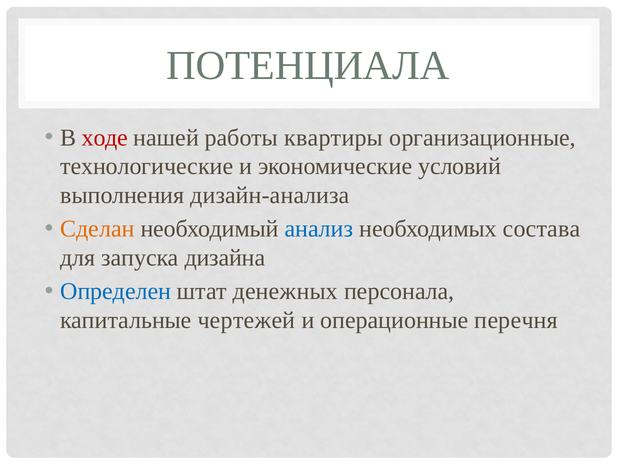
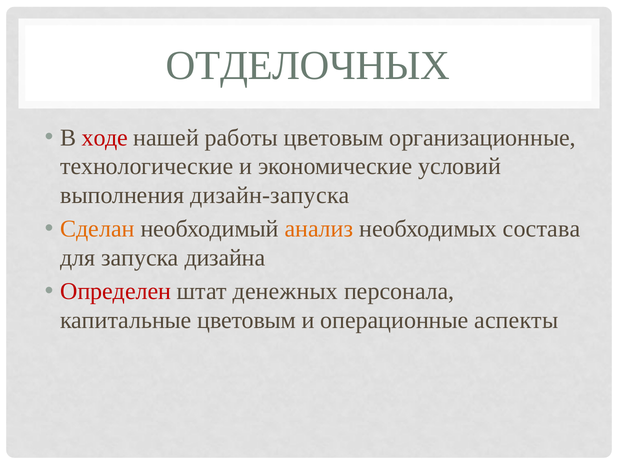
ПОТЕНЦИАЛА: ПОТЕНЦИАЛА -> ОТДЕЛОЧНЫХ (308, 66)
работы квартиры: квартиры -> цветовым (334, 138)
дизайн-анализа: дизайн-анализа -> дизайн-запуска (270, 195)
анализ colour: blue -> orange (319, 229)
Определен colour: blue -> red (116, 291)
капитальные чертежей: чертежей -> цветовым (247, 320)
перечня: перечня -> аспекты (516, 320)
